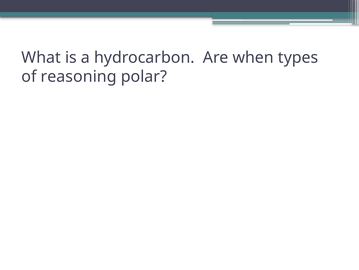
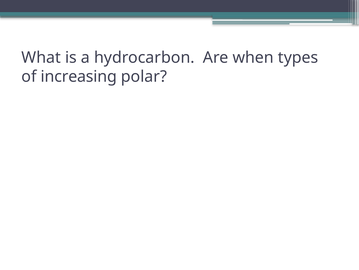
reasoning: reasoning -> increasing (79, 76)
